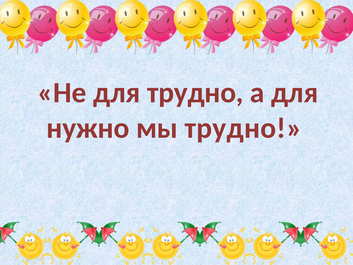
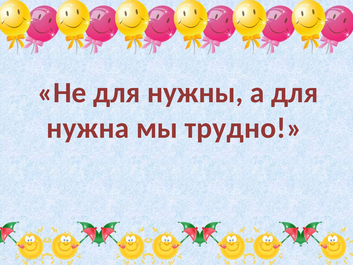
для трудно: трудно -> нужны (195, 93)
нужно: нужно -> нужна (88, 128)
